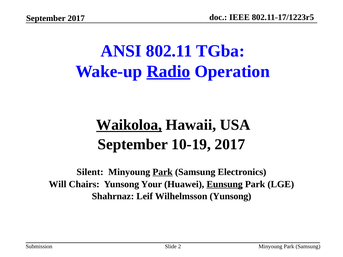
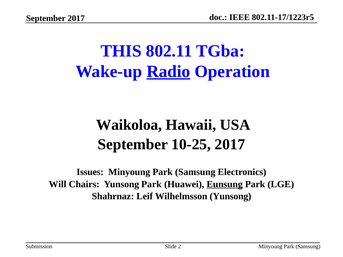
ANSI: ANSI -> THIS (121, 51)
Waikoloa underline: present -> none (129, 125)
10-19: 10-19 -> 10-25 (191, 145)
Silent: Silent -> Issues (90, 172)
Park underline: present -> none (163, 172)
Yunsong Your: Your -> Park (151, 184)
